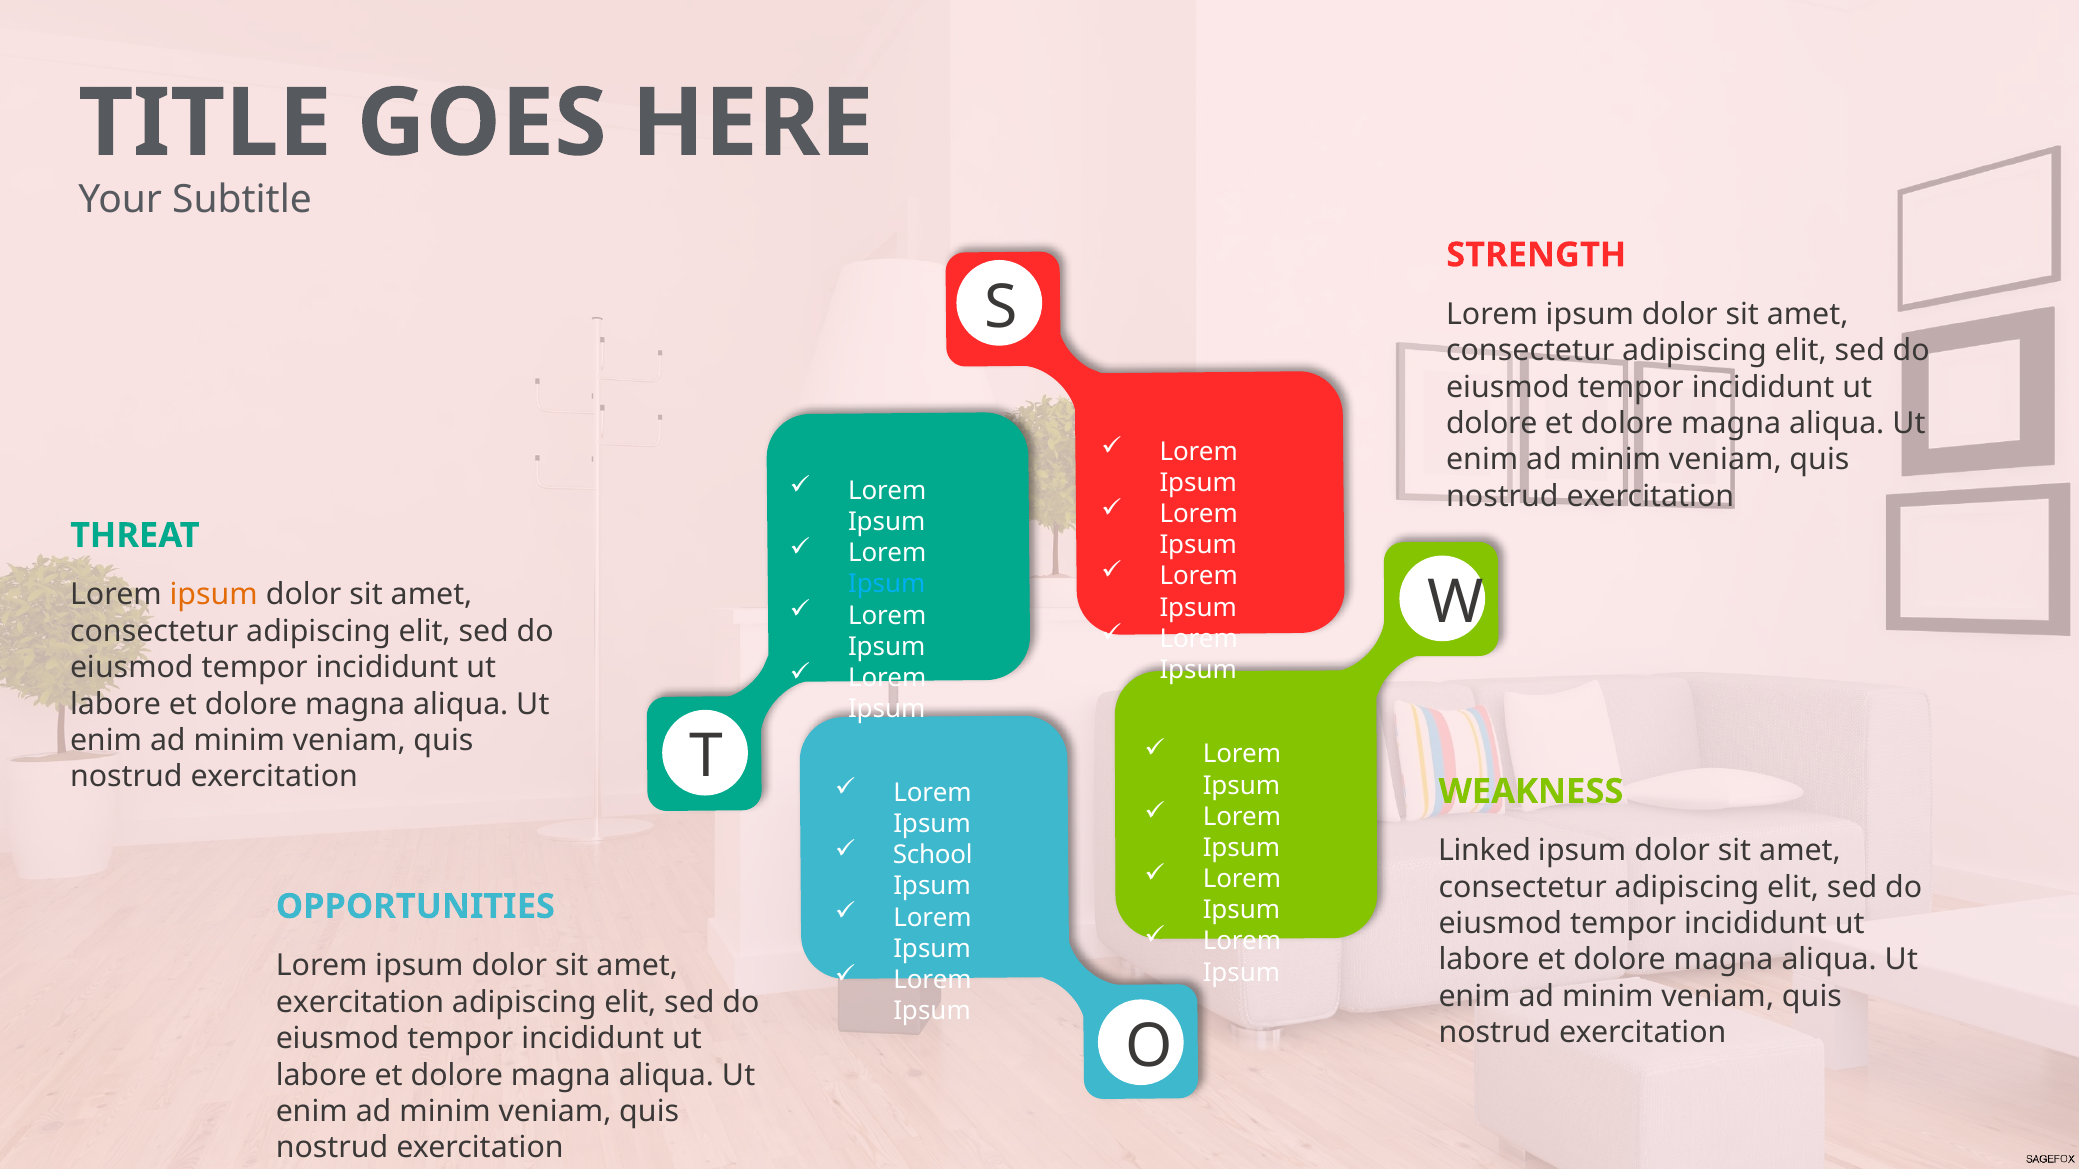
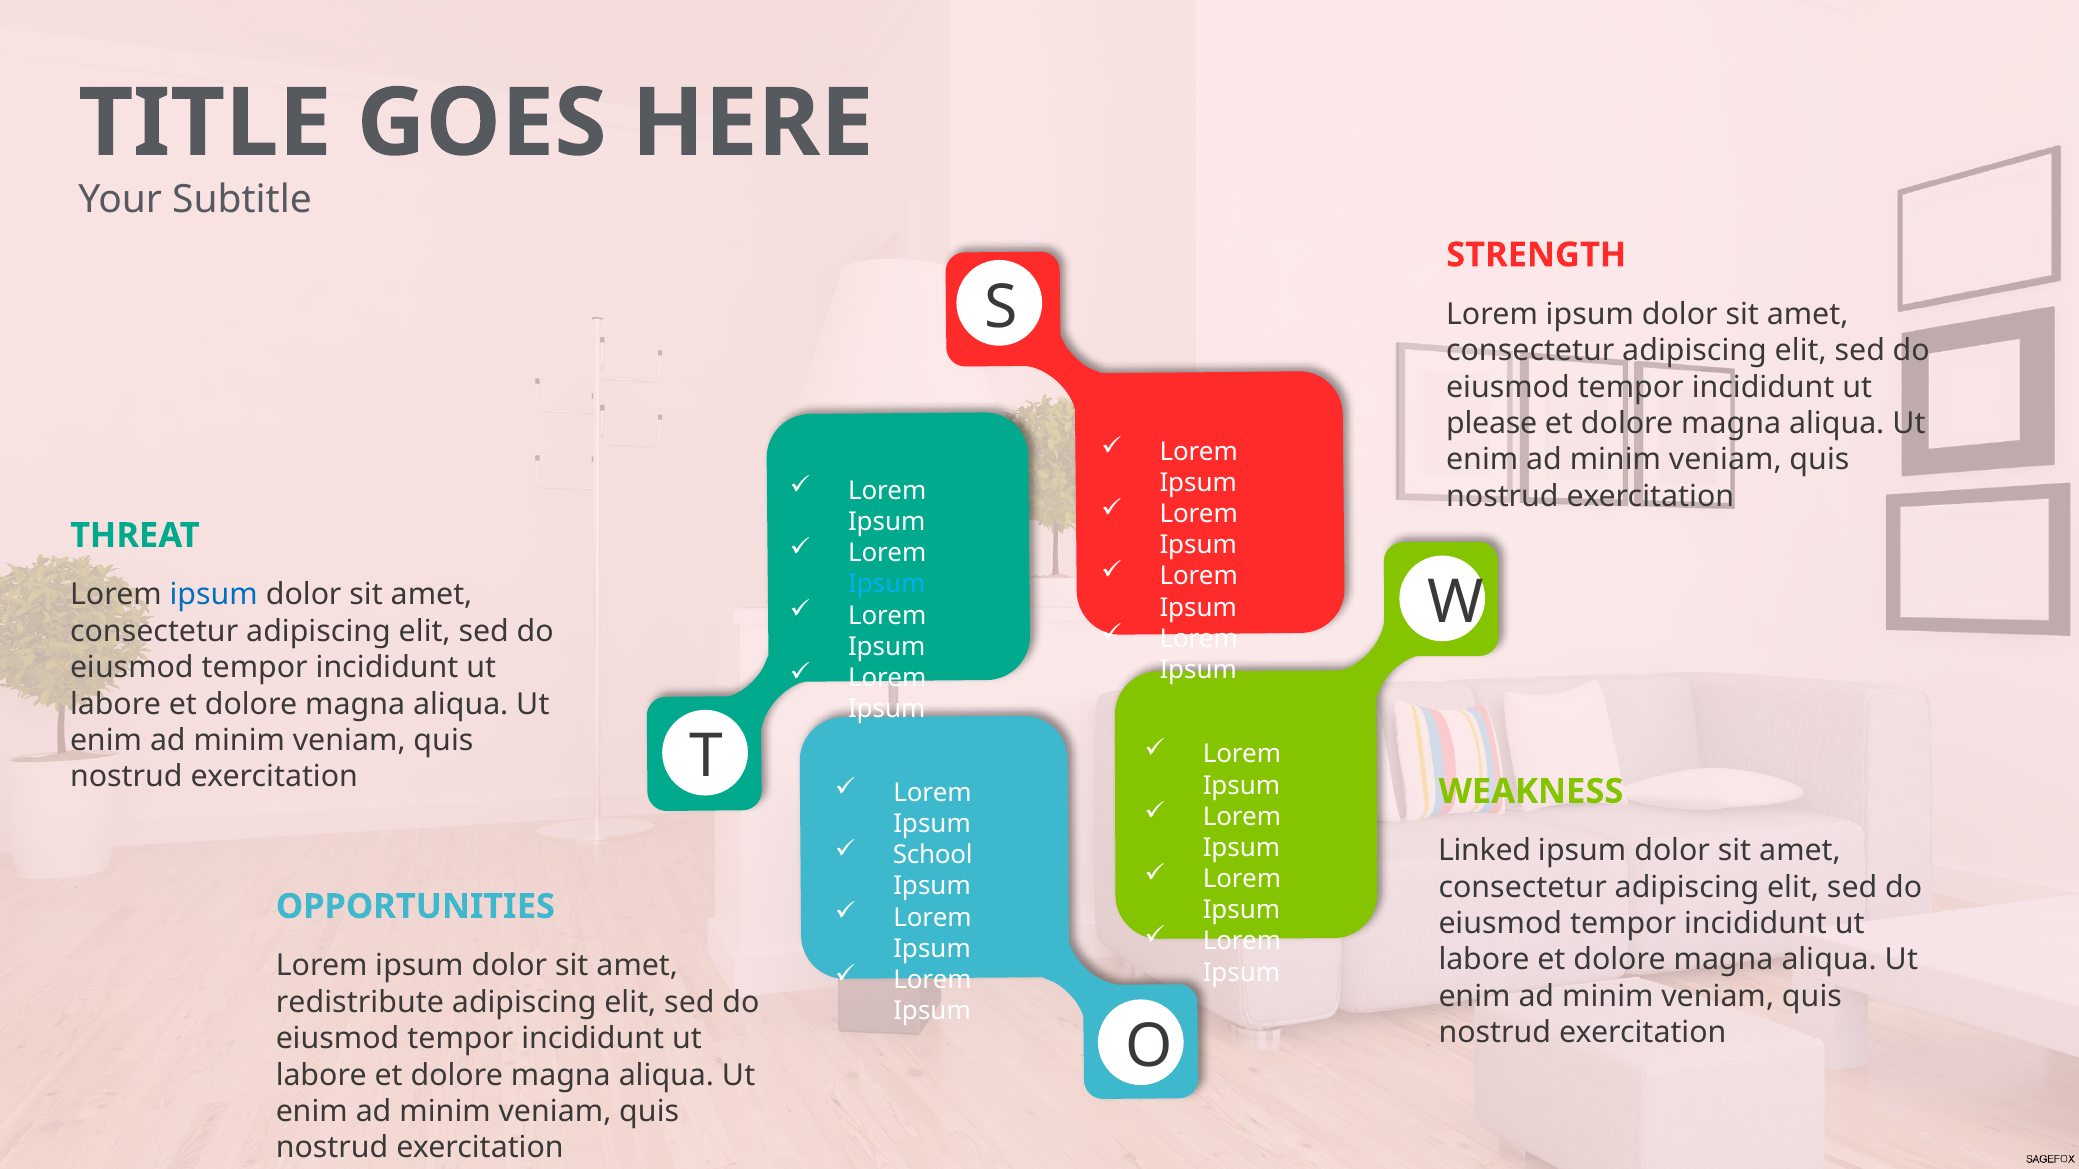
dolore: dolore -> please (1492, 424)
ipsum colour: orange -> blue (214, 595)
exercitation: exercitation -> redistribute (360, 1003)
